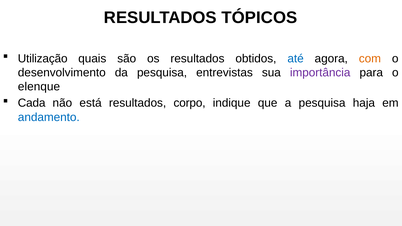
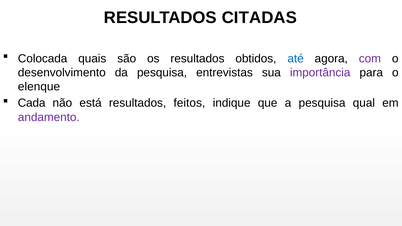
TÓPICOS: TÓPICOS -> CITADAS (259, 18)
Utilização: Utilização -> Colocada (43, 59)
com colour: orange -> purple (370, 59)
corpo: corpo -> feitos (189, 103)
haja: haja -> qual (364, 103)
andamento colour: blue -> purple (49, 117)
